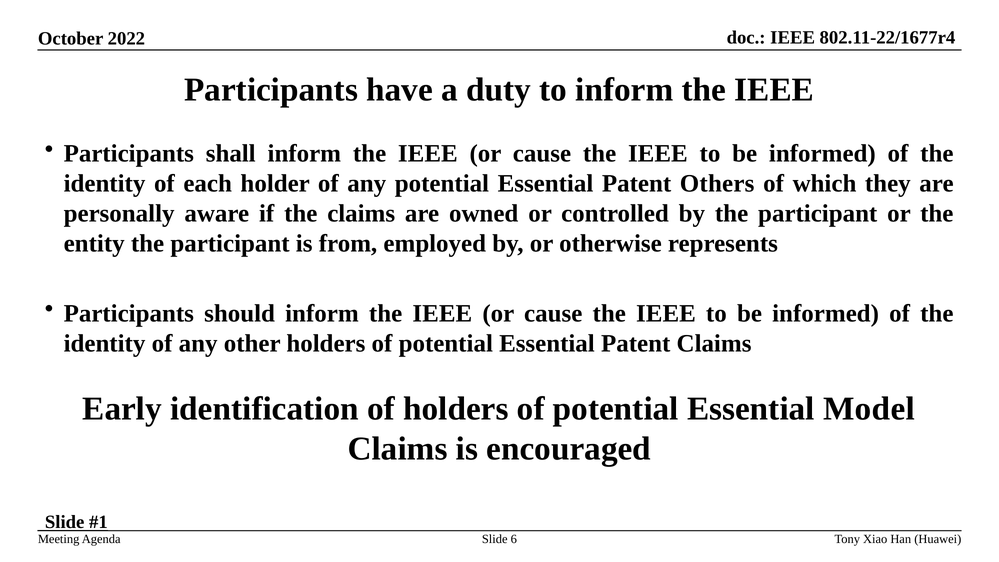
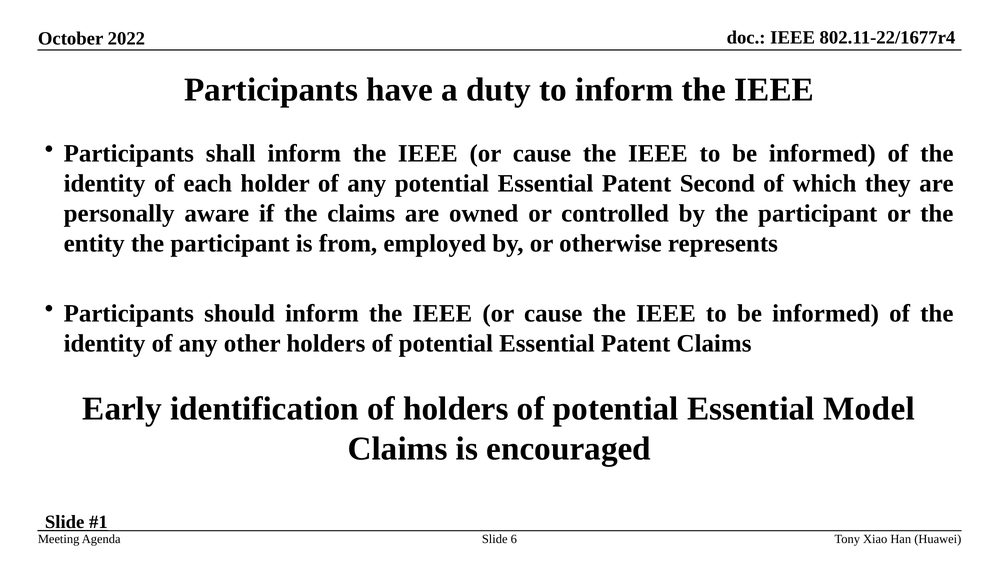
Others: Others -> Second (717, 183)
